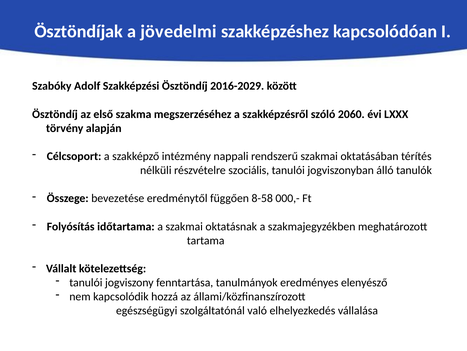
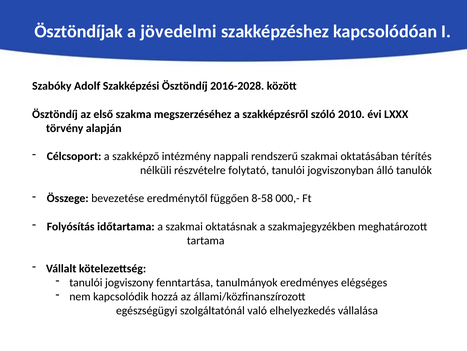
2016-2029: 2016-2029 -> 2016-2028 (237, 86)
2060: 2060 -> 2010 (351, 114)
szociális: szociális -> folytató (249, 170)
elenyésző: elenyésző -> elégséges (364, 282)
